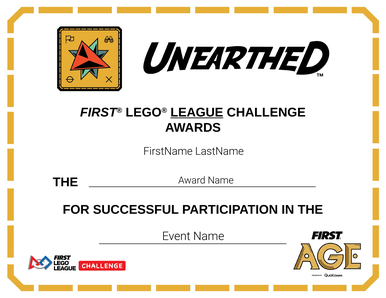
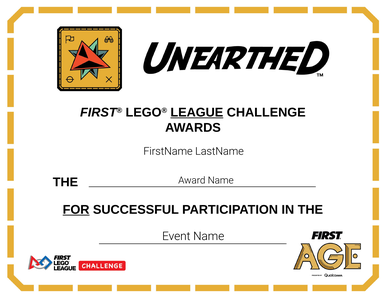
FOR underline: none -> present (76, 210)
